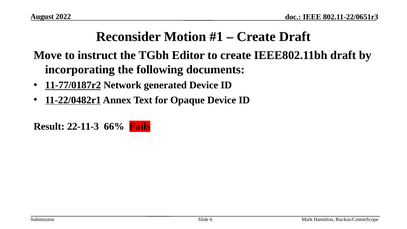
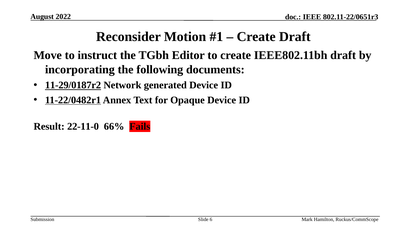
11-77/0187r2: 11-77/0187r2 -> 11-29/0187r2 (73, 85)
22-11-3: 22-11-3 -> 22-11-0 (83, 126)
